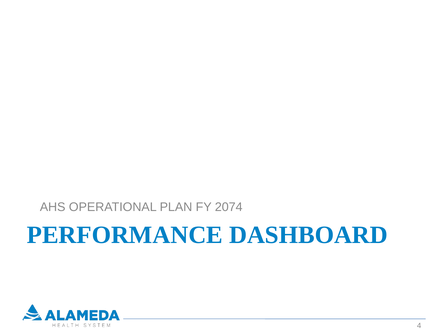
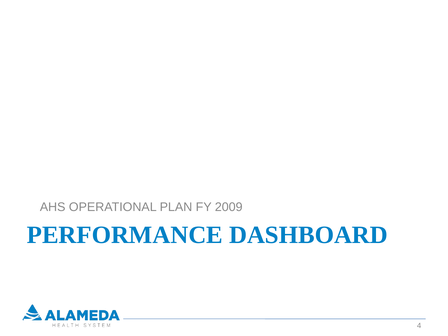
2074: 2074 -> 2009 (229, 207)
